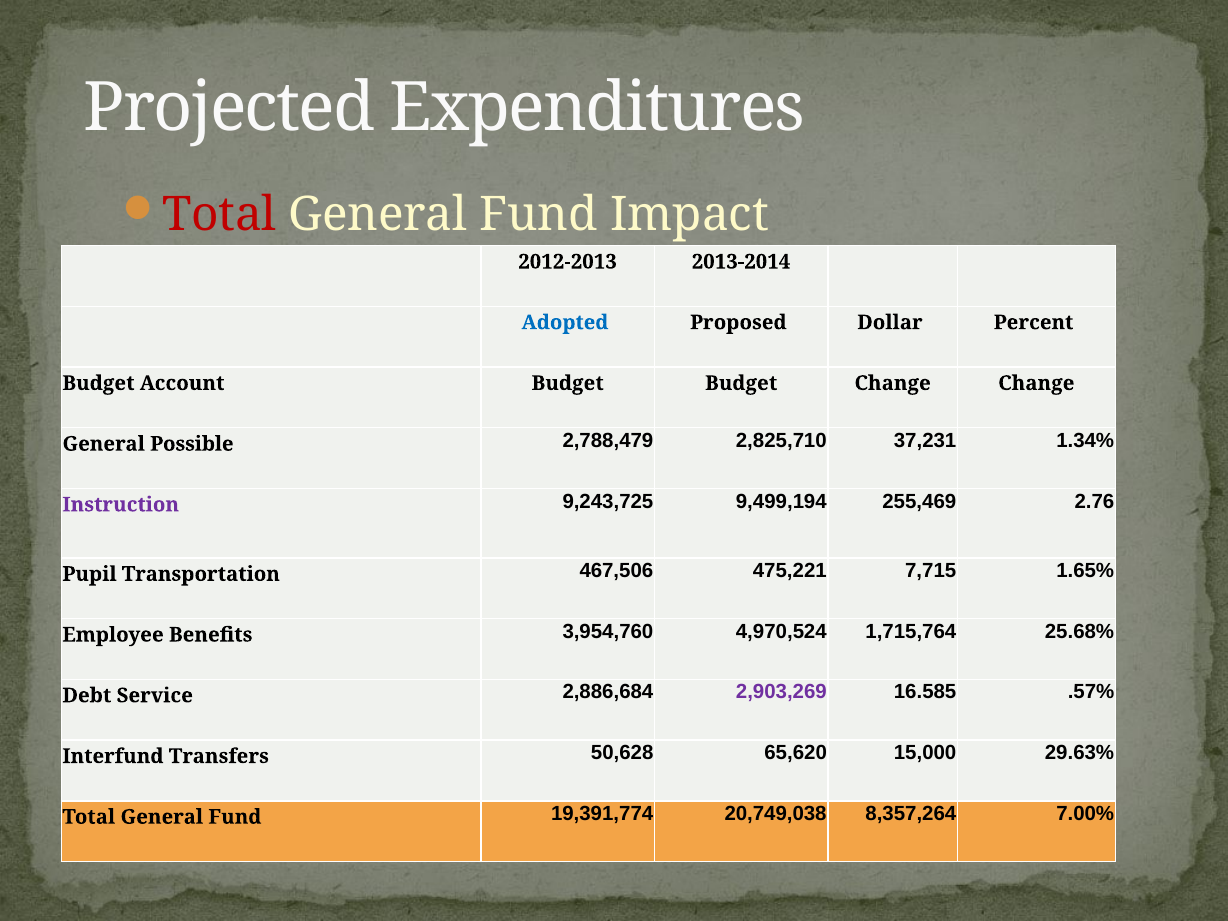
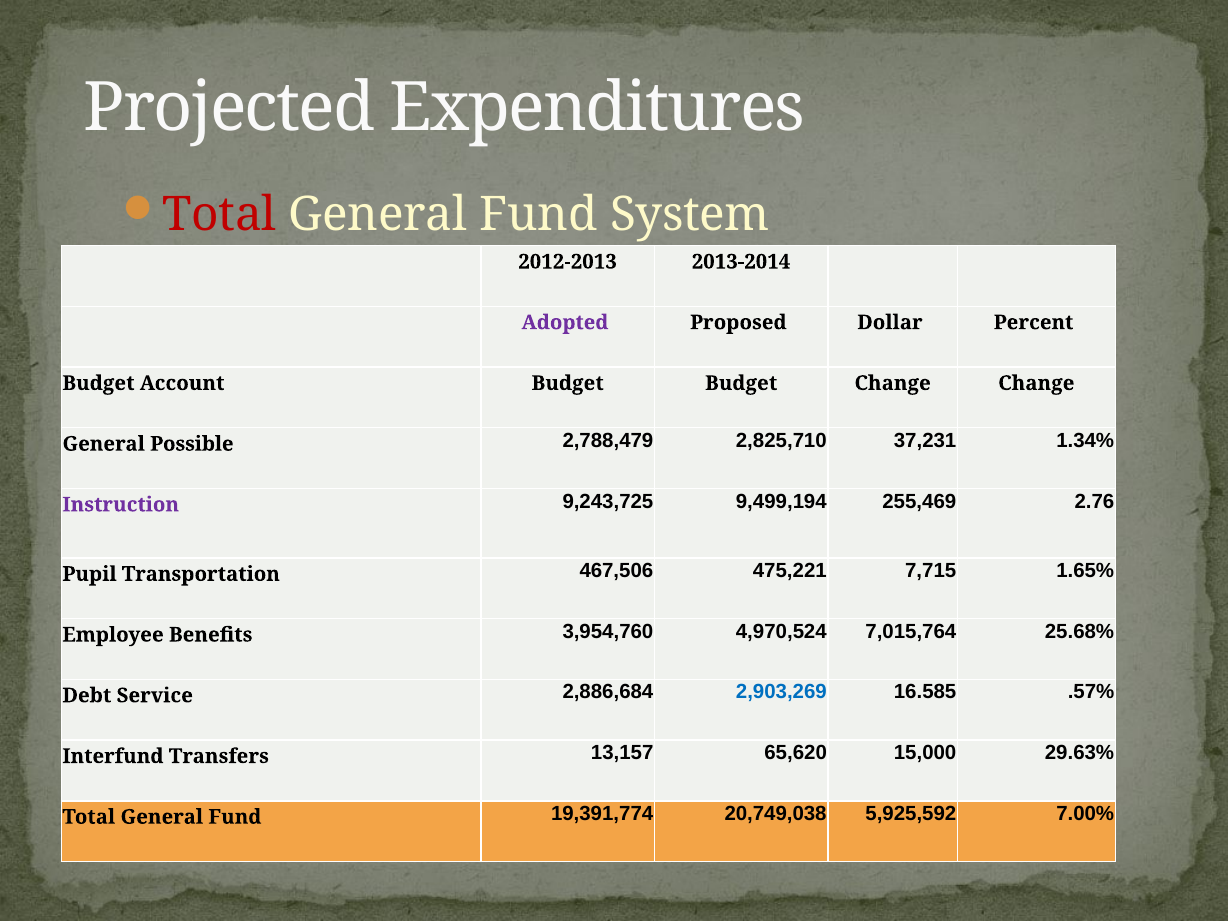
Impact: Impact -> System (690, 215)
Adopted colour: blue -> purple (565, 322)
1,715,764: 1,715,764 -> 7,015,764 (911, 632)
2,903,269 colour: purple -> blue (781, 692)
50,628: 50,628 -> 13,157 (622, 753)
8,357,264: 8,357,264 -> 5,925,592 (911, 814)
